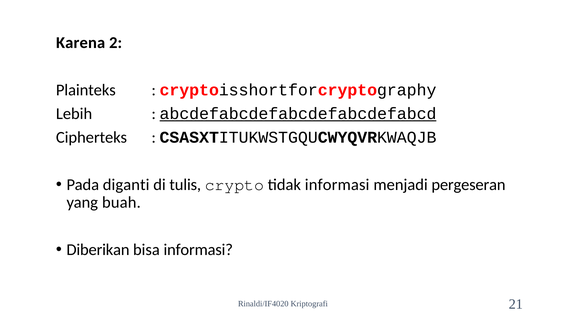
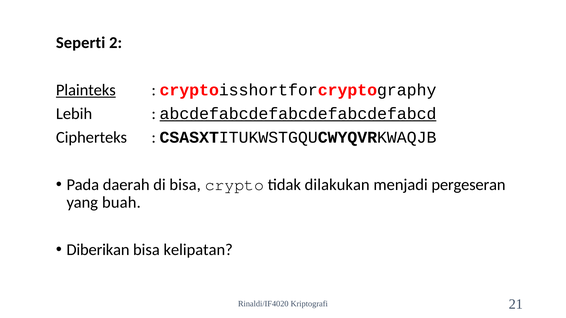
Karena: Karena -> Seperti (81, 43)
Plainteks underline: none -> present (86, 90)
diganti: diganti -> daerah (126, 185)
di tulis: tulis -> bisa (185, 185)
tidak informasi: informasi -> dilakukan (337, 185)
bisa informasi: informasi -> kelipatan (198, 250)
